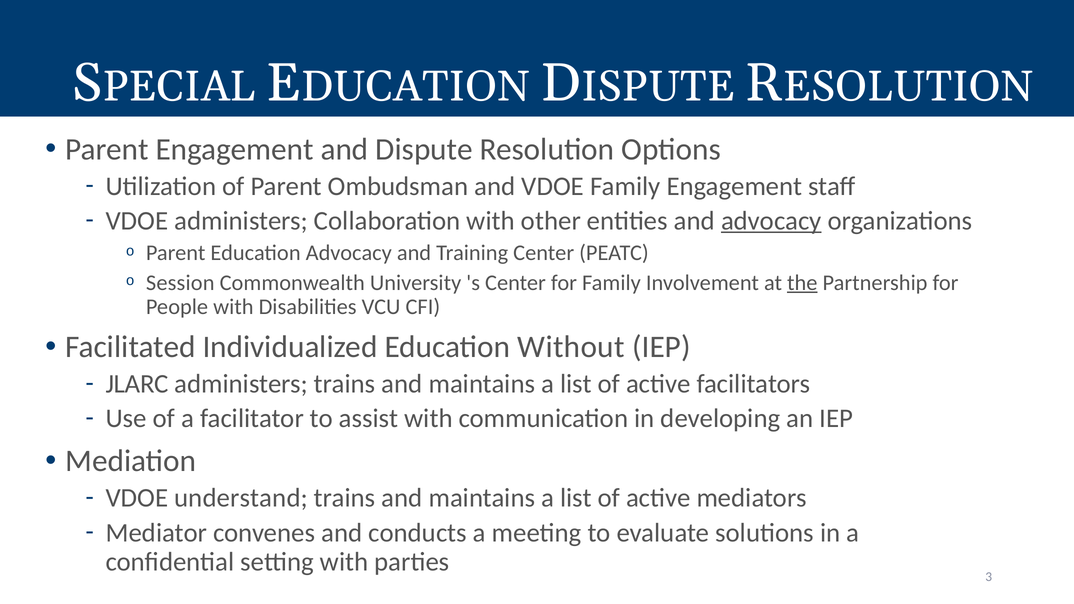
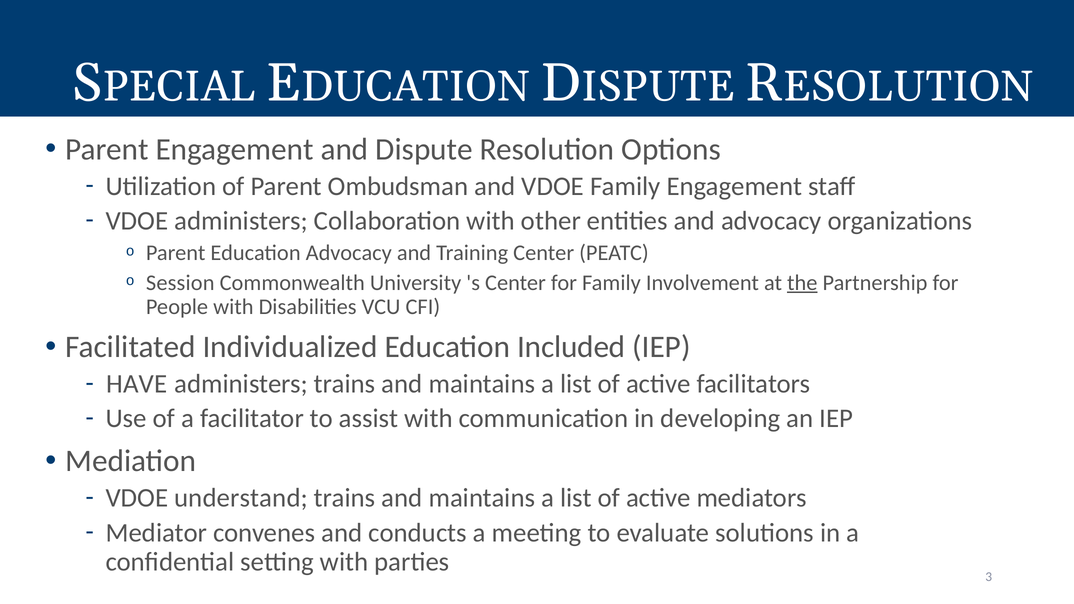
advocacy underline: present -> none (771, 221)
Without: Without -> Included (571, 347)
JLARC: JLARC -> HAVE (137, 384)
